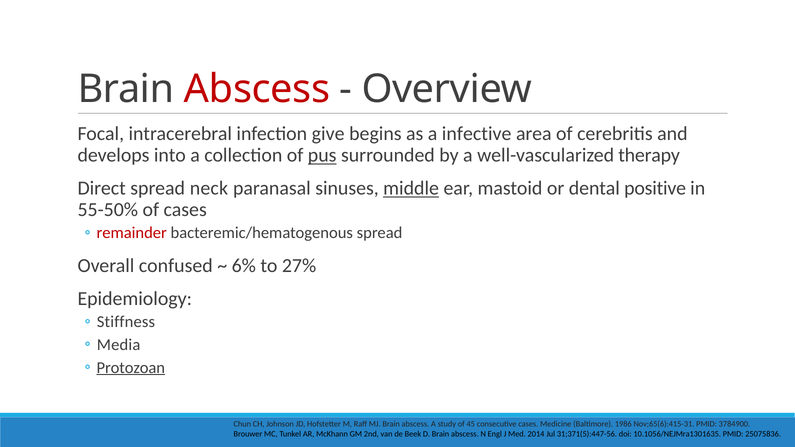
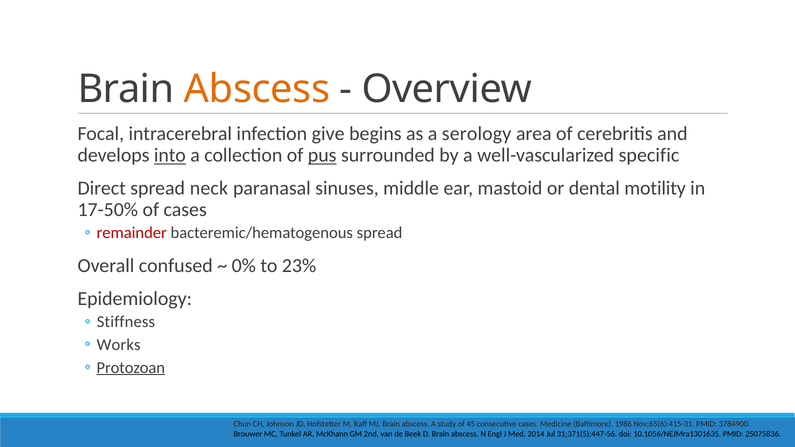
Abscess colour: red -> orange (257, 89)
infective: infective -> serology (477, 134)
into underline: none -> present (170, 155)
therapy: therapy -> specific (649, 155)
middle underline: present -> none (411, 188)
positive: positive -> motility (655, 188)
55-50%: 55-50% -> 17-50% (108, 210)
6%: 6% -> 0% (244, 266)
27%: 27% -> 23% (299, 266)
Media: Media -> Works (119, 345)
